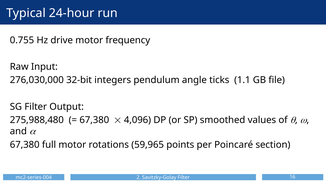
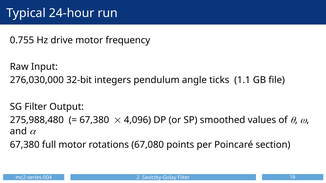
59,965: 59,965 -> 67,080 (148, 145)
